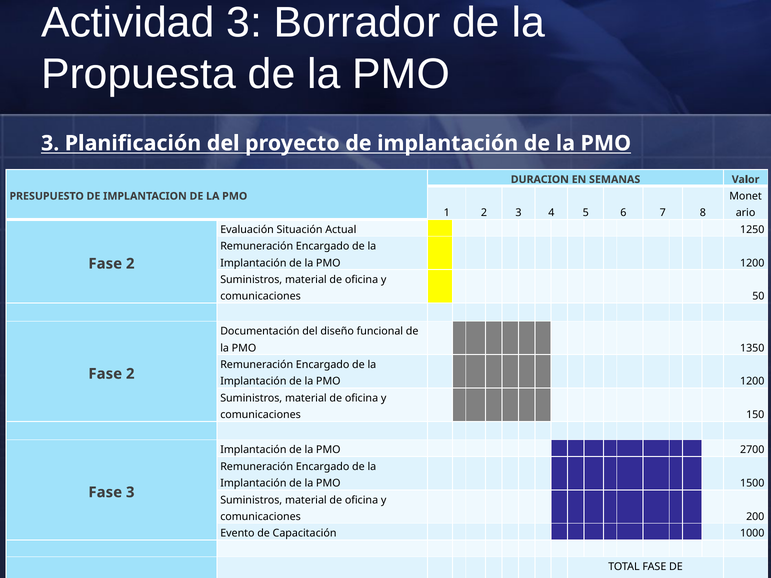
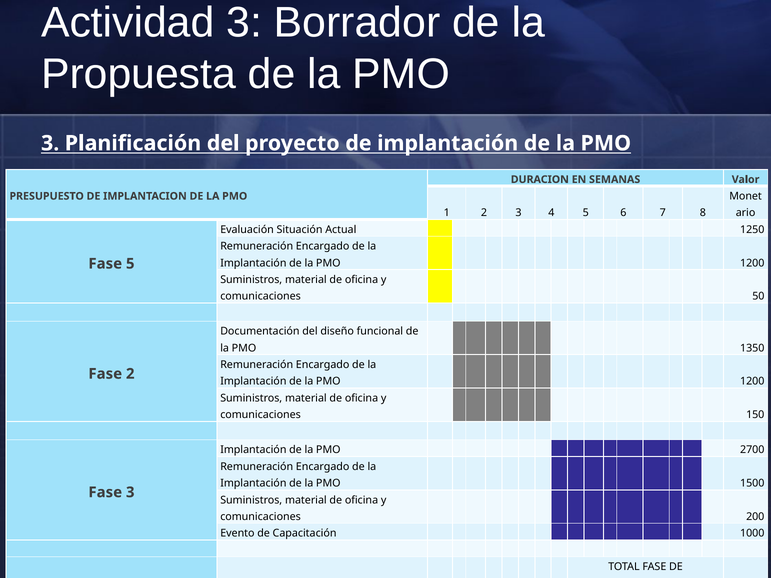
2: 2 -> 5 (130, 264)
